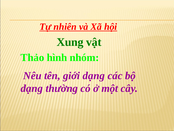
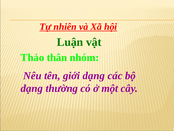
Xung: Xung -> Luận (70, 42)
hình: hình -> thân (57, 57)
